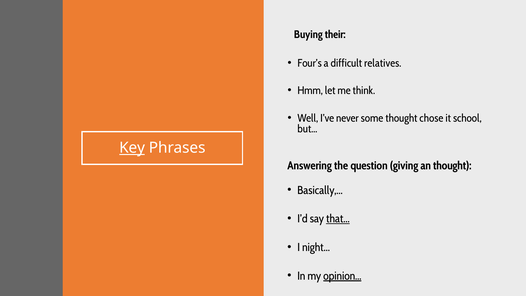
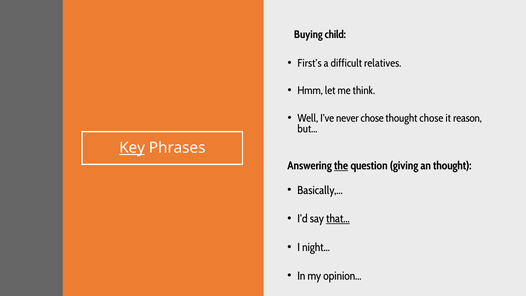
their: their -> child (335, 34)
Four’s: Four’s -> First’s (309, 63)
never some: some -> chose (372, 118)
school: school -> reason (467, 118)
the underline: none -> present (341, 166)
opinion… underline: present -> none (342, 276)
